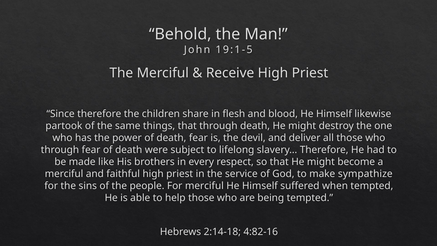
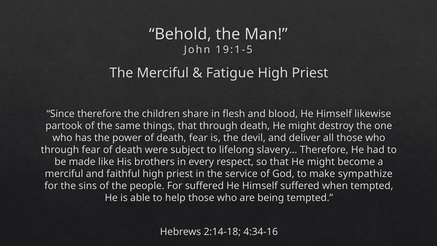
Receive: Receive -> Fatigue (230, 73)
For merciful: merciful -> suffered (204, 186)
4:82-16: 4:82-16 -> 4:34-16 (261, 232)
